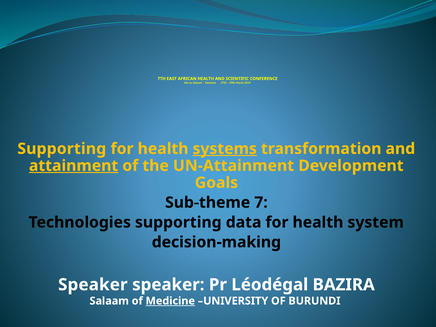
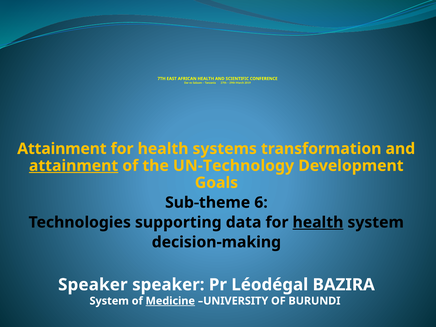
Supporting: Supporting -> Attainment (62, 149)
systems underline: present -> none (225, 149)
UN-Attainment: UN-Attainment -> UN-Technology (234, 166)
7: 7 -> 6 (261, 203)
health underline: none -> present (318, 222)
Salaam: Salaam -> System (109, 301)
